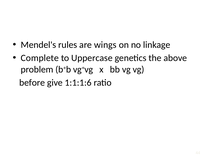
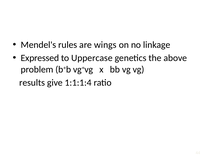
Complete: Complete -> Expressed (40, 58)
before: before -> results (32, 83)
1:1:1:6: 1:1:1:6 -> 1:1:1:4 (78, 83)
